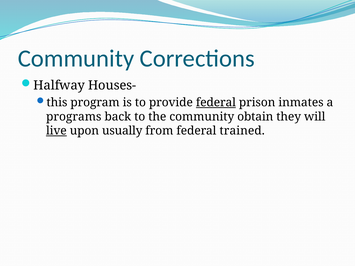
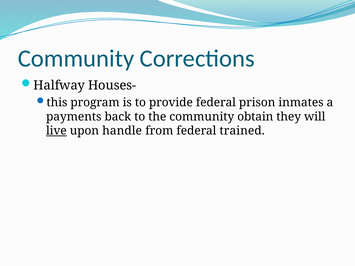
federal underline: present -> none (216, 103)
programs: programs -> payments (74, 117)
usually: usually -> handle (122, 131)
